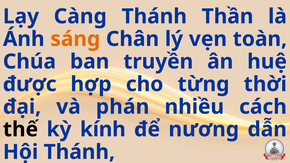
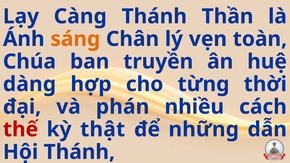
được: được -> dàng (29, 84)
thế colour: black -> red (20, 130)
kính: kính -> thật (103, 130)
nương: nương -> những (204, 130)
